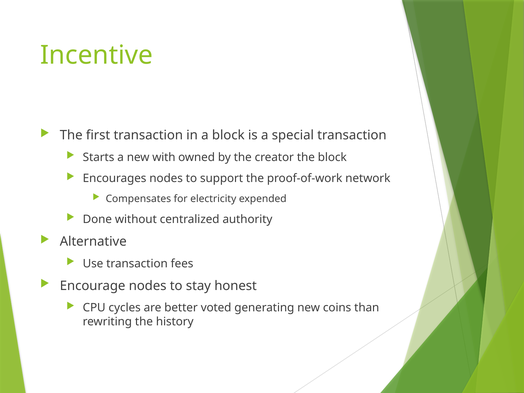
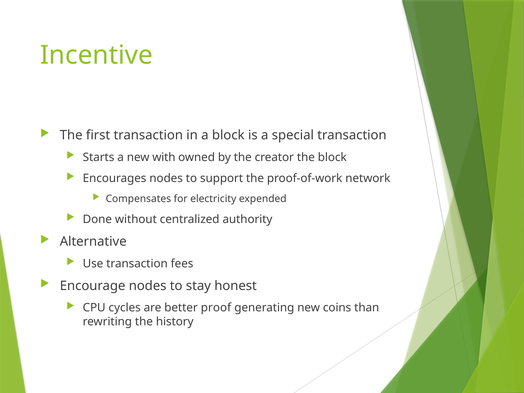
voted: voted -> proof (216, 308)
